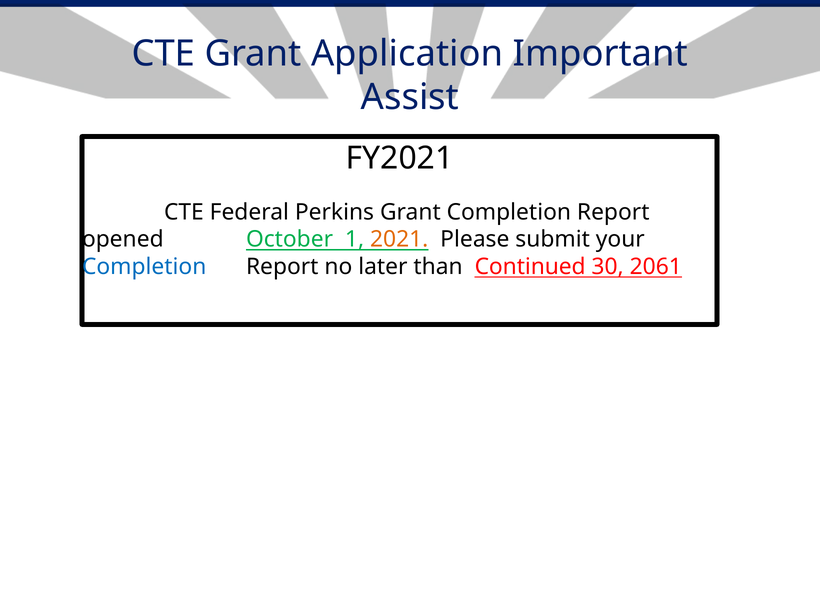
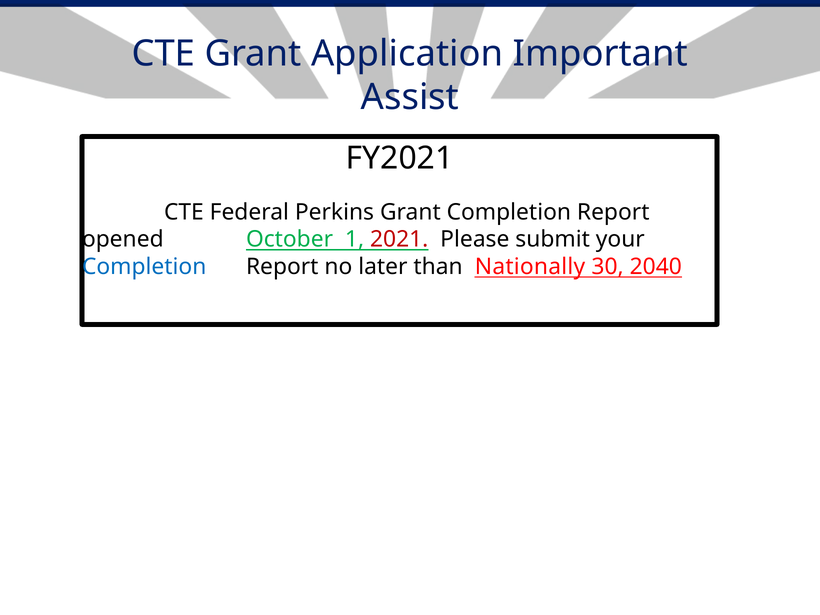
2021 colour: orange -> red (399, 239)
Continued: Continued -> Nationally (530, 267)
2061: 2061 -> 2040 (656, 267)
